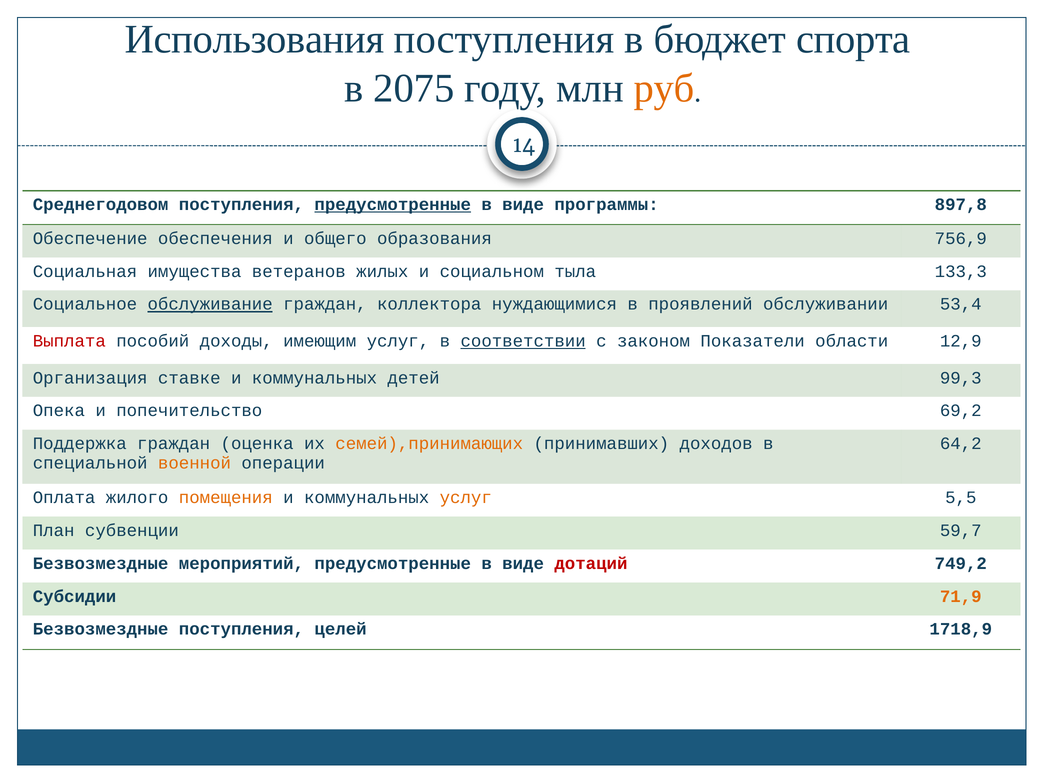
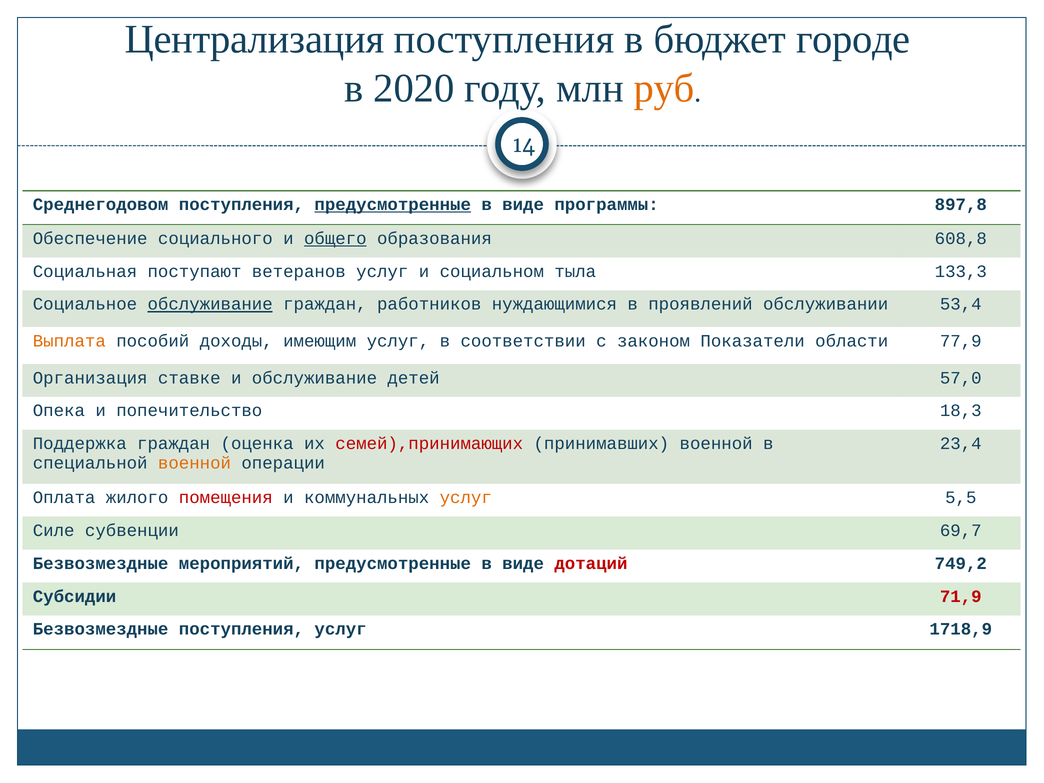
Использования: Использования -> Централизация (254, 39)
спорта: спорта -> городе (853, 39)
2075: 2075 -> 2020 (414, 88)
обеспечения: обеспечения -> социального (215, 238)
общего underline: none -> present (335, 238)
756,9: 756,9 -> 608,8 (961, 238)
имущества: имущества -> поступают (194, 271)
ветеранов жилых: жилых -> услуг (382, 271)
коллектора: коллектора -> работников (429, 304)
Выплата colour: red -> orange (69, 341)
соответствии underline: present -> none (523, 341)
12,9: 12,9 -> 77,9 (961, 341)
коммунальных: коммунальных -> обслуживание (314, 378)
99,3: 99,3 -> 57,0 (961, 378)
69,2: 69,2 -> 18,3 (961, 411)
семей),принимающих colour: orange -> red (429, 444)
принимавших доходов: доходов -> военной (716, 444)
64,2: 64,2 -> 23,4 (961, 444)
помещения colour: orange -> red (226, 498)
План: План -> Силе (54, 531)
59,7: 59,7 -> 69,7 (961, 531)
71,9 colour: orange -> red (961, 596)
поступления целей: целей -> услуг (341, 629)
